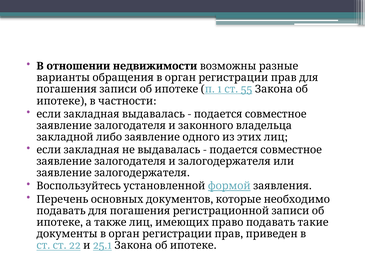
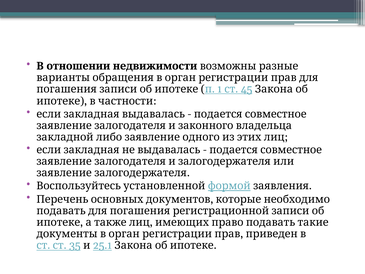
55: 55 -> 45 (247, 89)
22: 22 -> 35 (75, 245)
